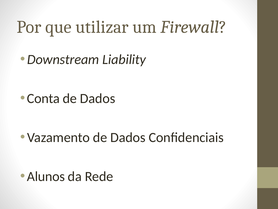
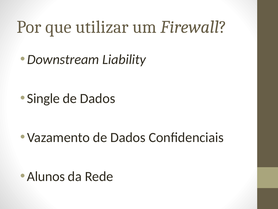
Conta: Conta -> Single (43, 98)
